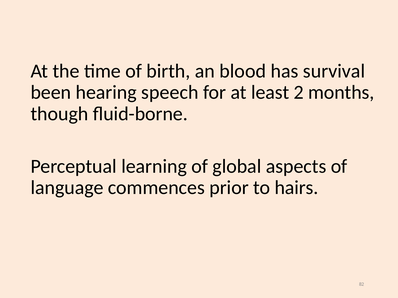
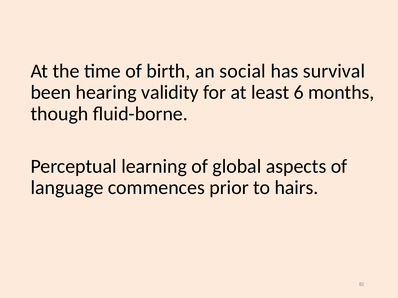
blood: blood -> social (243, 71)
speech: speech -> validity (170, 93)
2: 2 -> 6 (299, 93)
